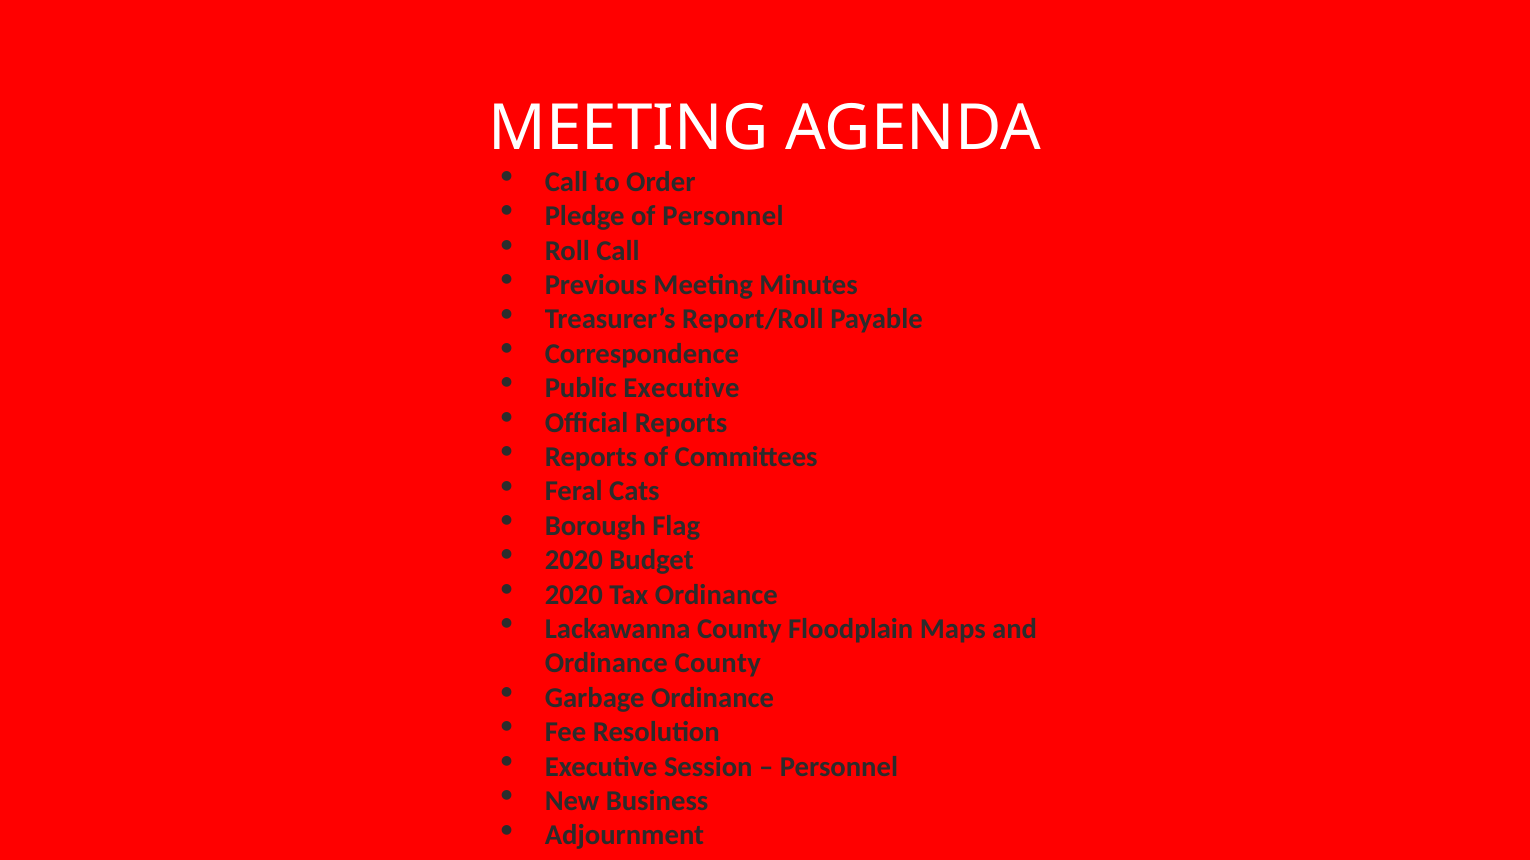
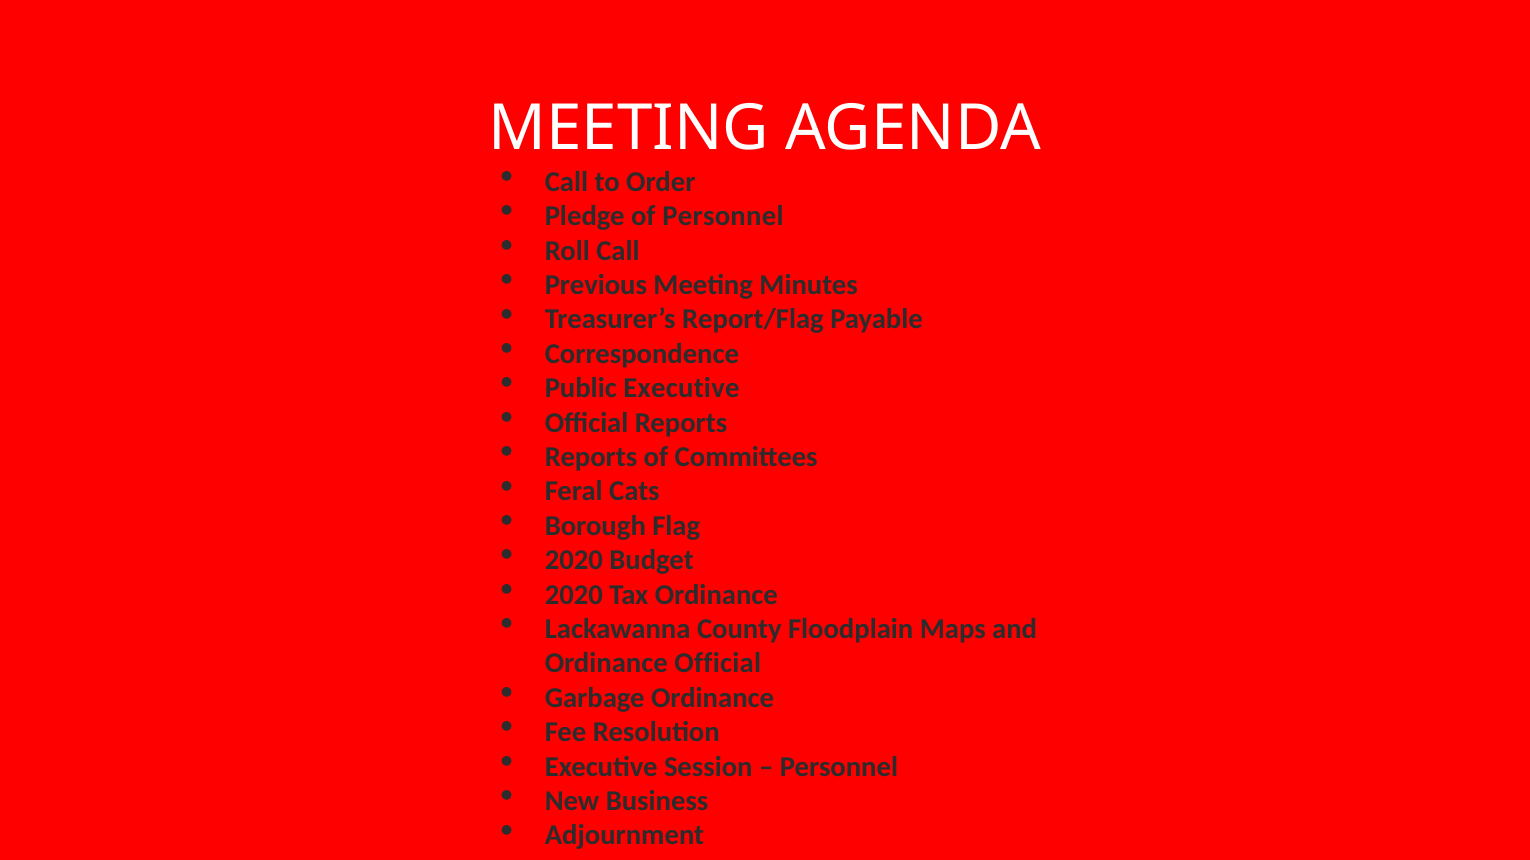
Report/Roll: Report/Roll -> Report/Flag (753, 320)
Ordinance County: County -> Official (718, 664)
